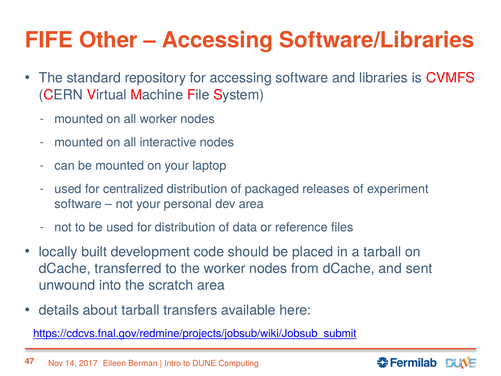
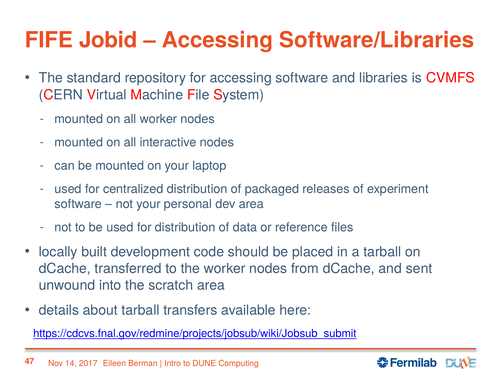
Other: Other -> Jobid (108, 40)
